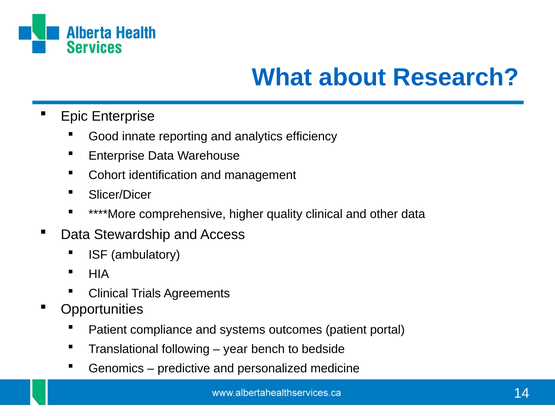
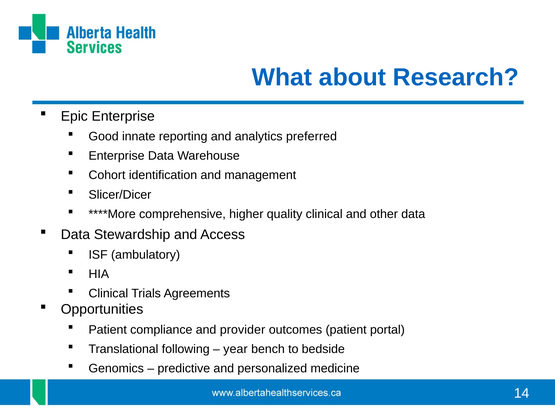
efficiency: efficiency -> preferred (311, 136)
systems: systems -> provider (243, 330)
